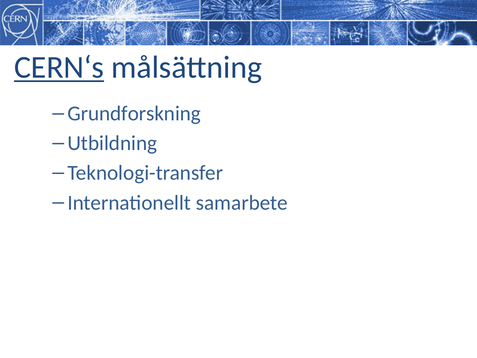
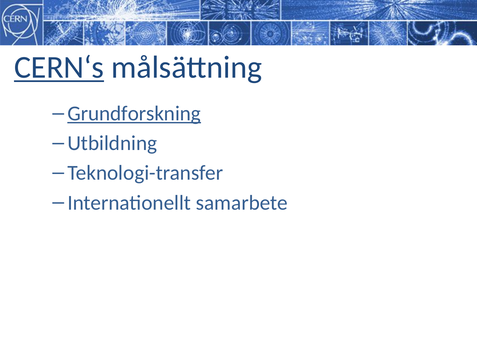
Grundforskning underline: none -> present (134, 113)
